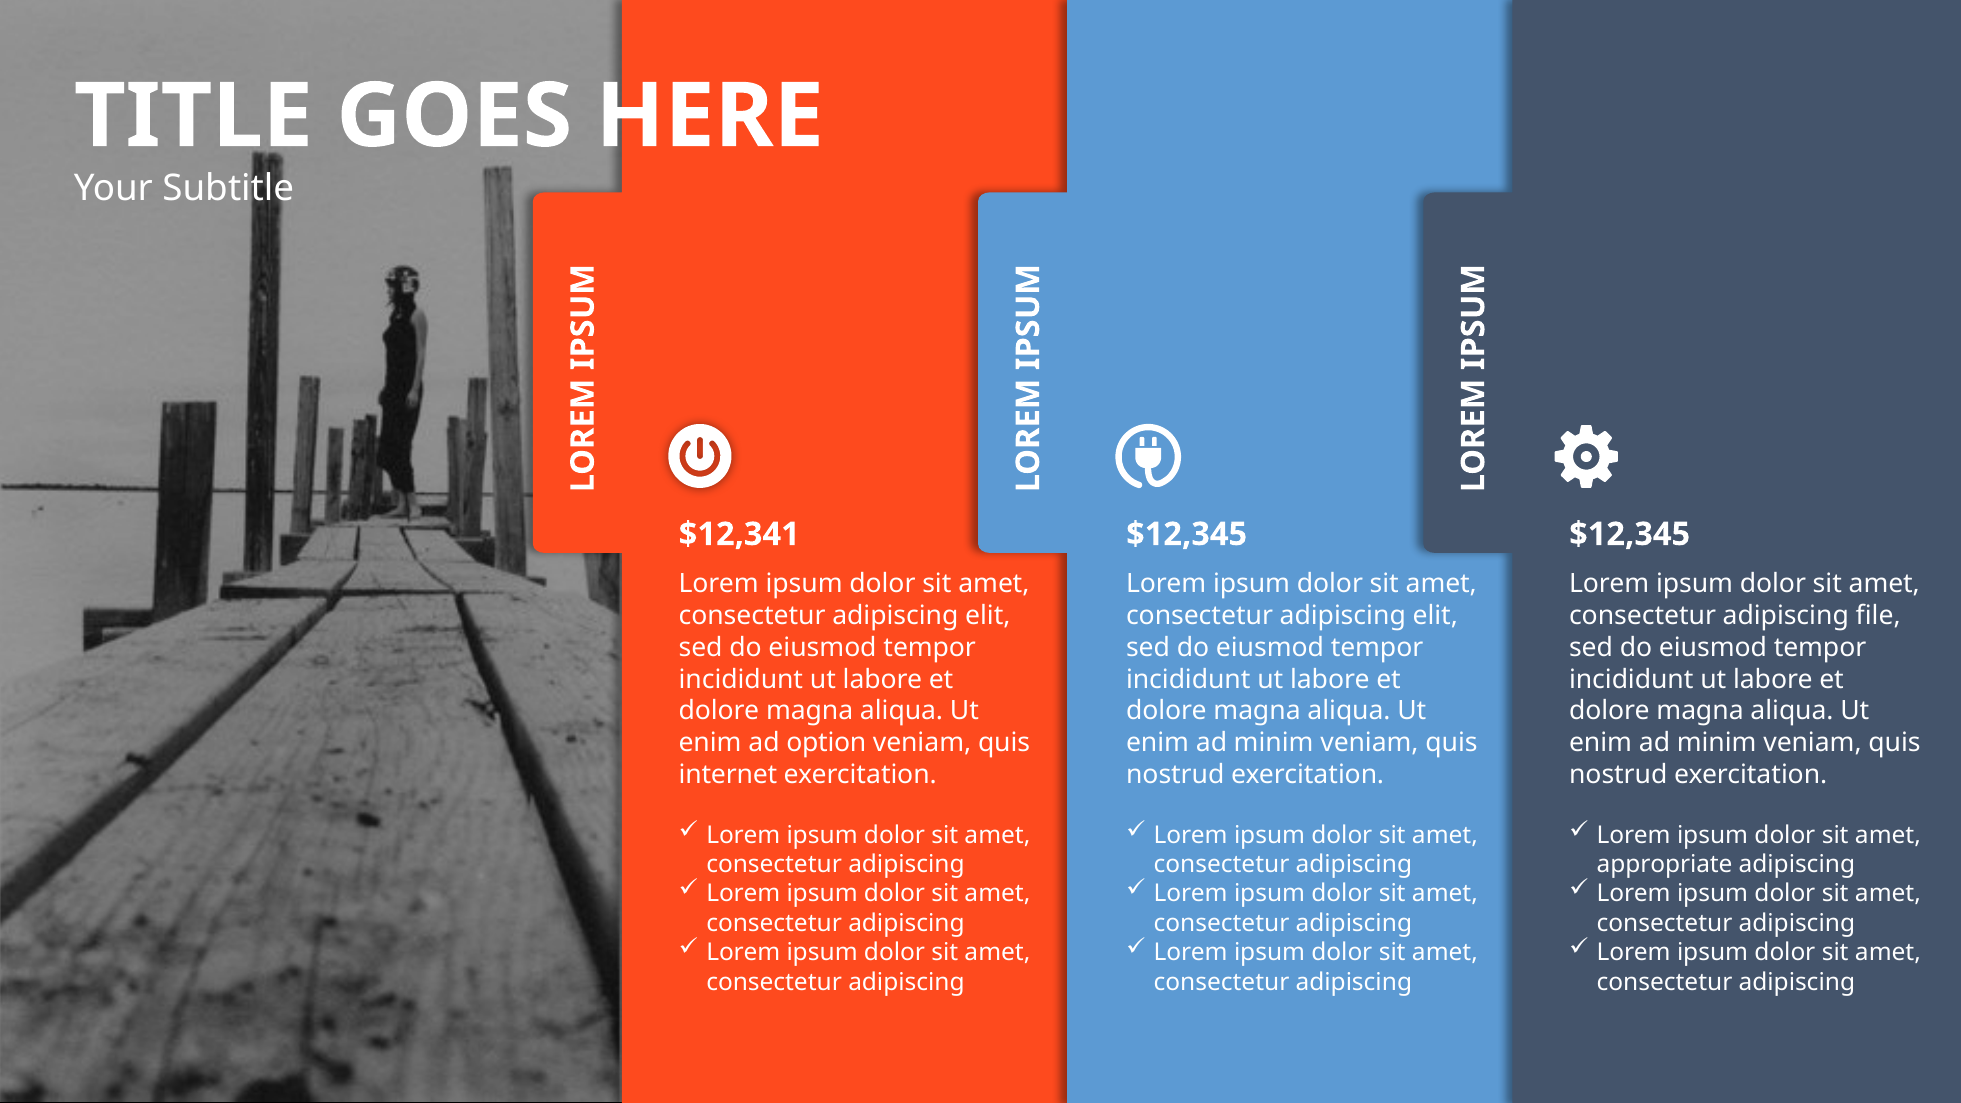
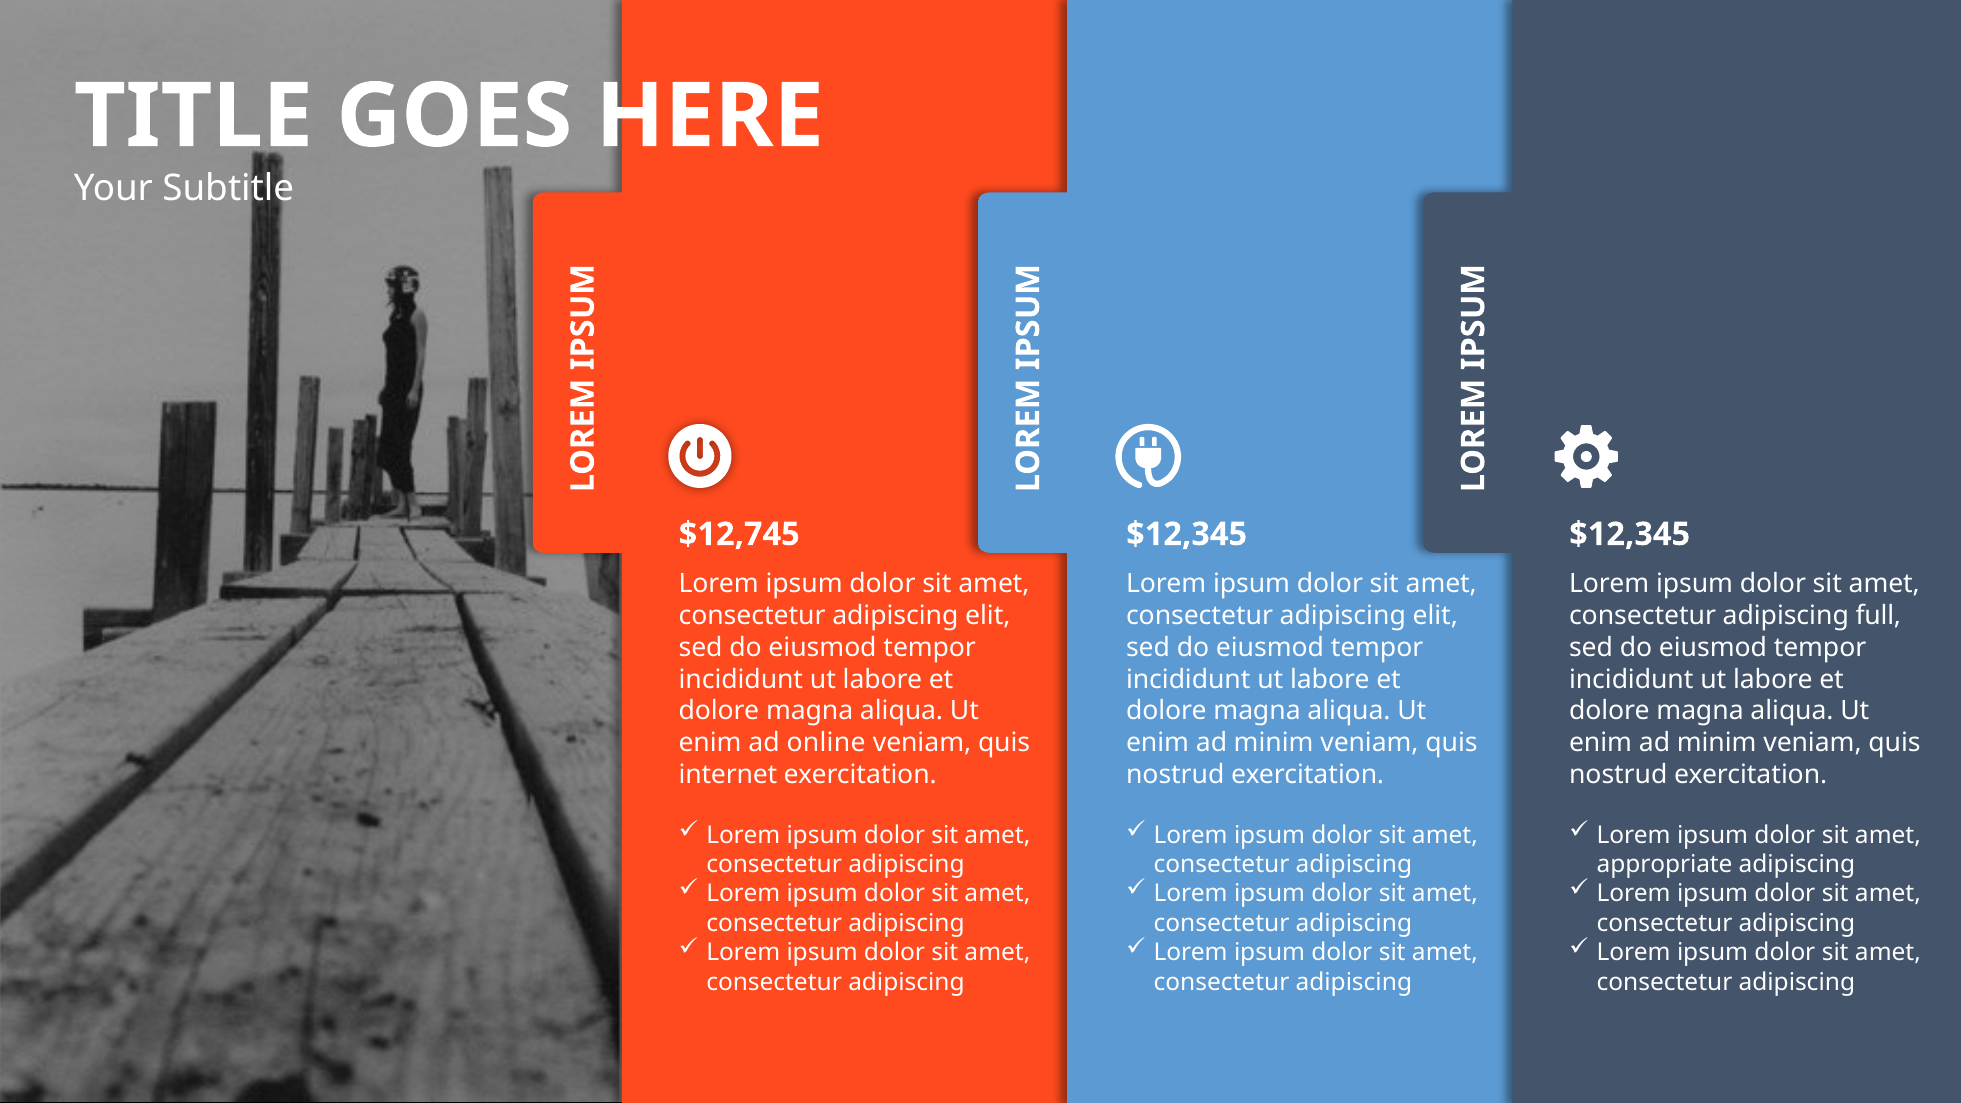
$12,341: $12,341 -> $12,745 (739, 534)
file: file -> full (1878, 616)
option: option -> online (826, 743)
